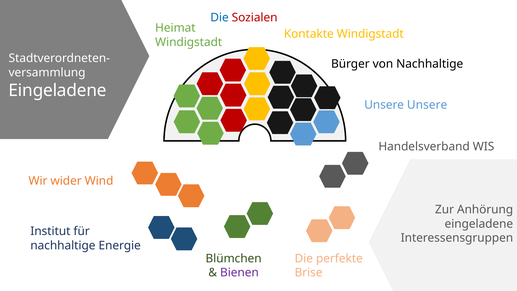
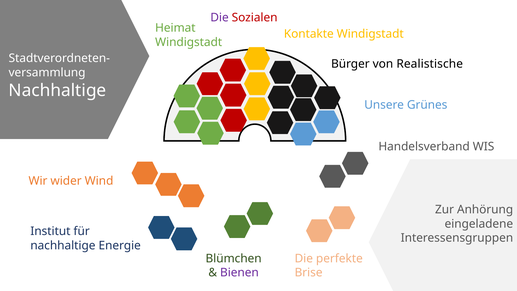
Die colour: blue -> purple (220, 18)
von Nachhaltige: Nachhaltige -> Realistische (430, 64)
Eingeladene: Eingeladene -> Nachhaltige (57, 90)
Unsere Unsere: Unsere -> Grünes (427, 105)
